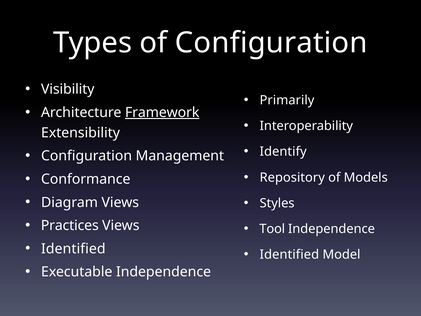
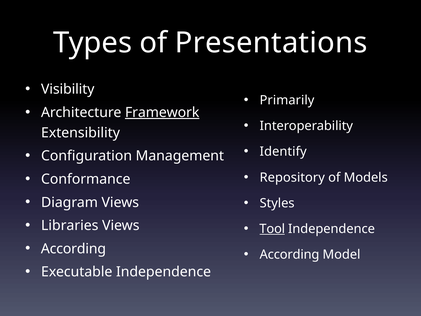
of Configuration: Configuration -> Presentations (271, 43)
Practices: Practices -> Libraries (70, 225)
Tool underline: none -> present (272, 229)
Identified: Identified -> According (73, 249)
Identified: Identified -> According (289, 254)
